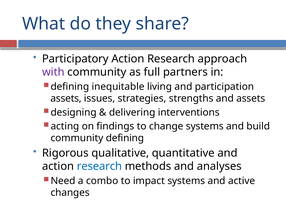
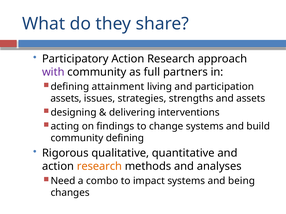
inequitable: inequitable -> attainment (118, 87)
research colour: blue -> orange (99, 167)
active: active -> being (242, 181)
